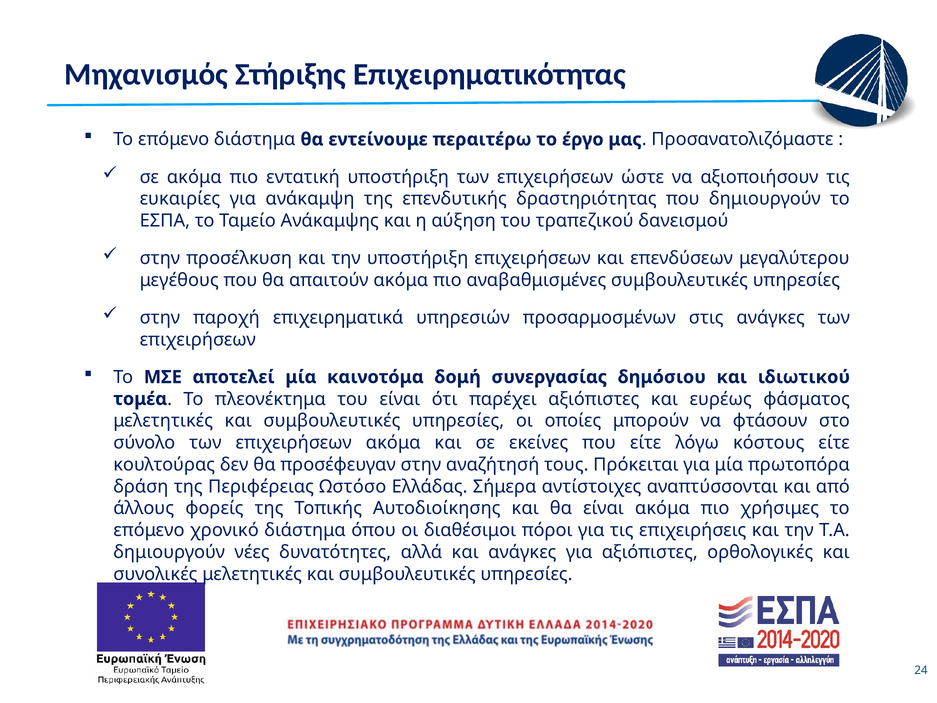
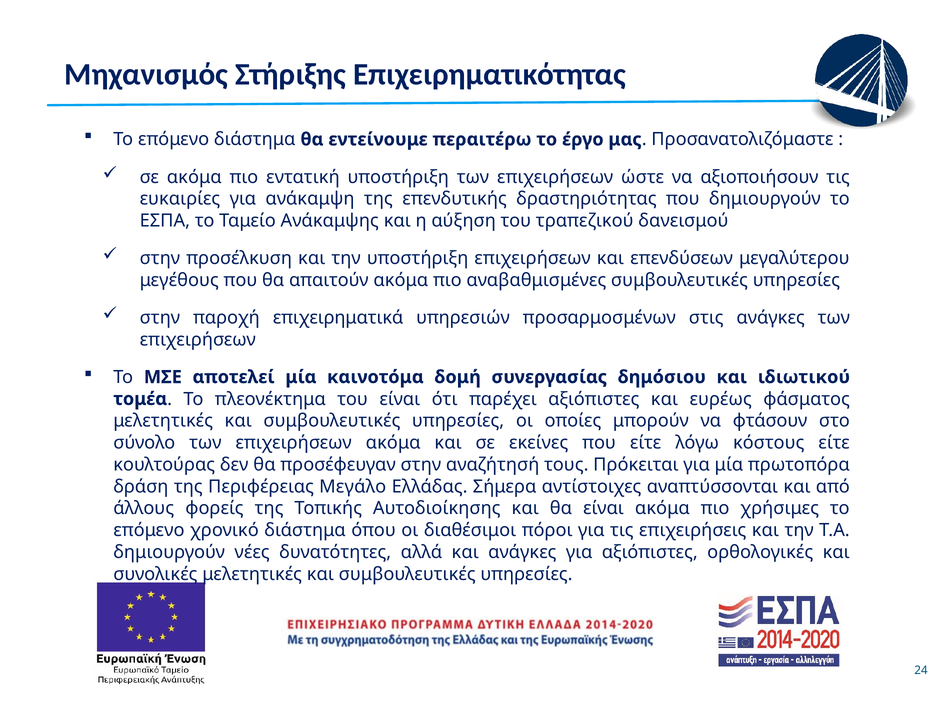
Ωστόσο: Ωστόσο -> Μεγάλο (353, 486)
